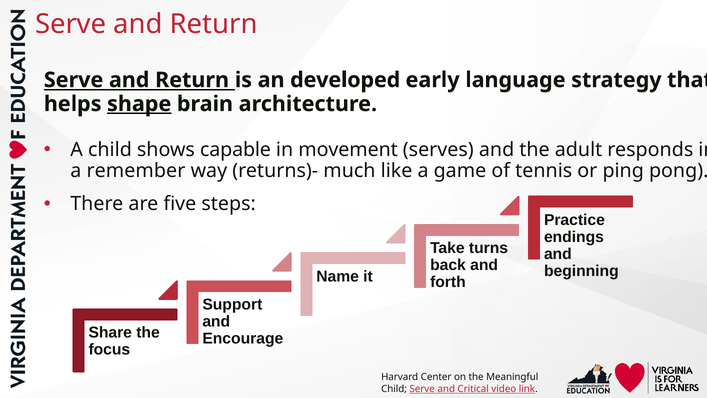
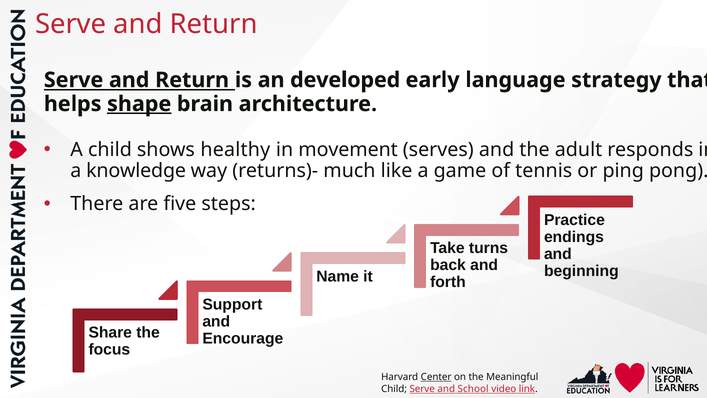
capable: capable -> healthy (235, 149)
remember: remember -> knowledge (136, 171)
Center underline: none -> present (436, 377)
Critical: Critical -> School (473, 389)
